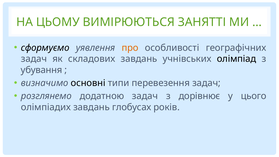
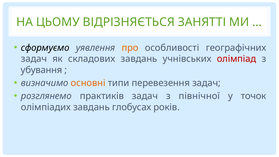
ВИМІРЮЮТЬСЯ: ВИМІРЮЮТЬСЯ -> ВІДРІЗНЯЄТЬСЯ (129, 22)
олімпіад colour: black -> red (237, 59)
основні colour: black -> orange (88, 83)
додатною: додатною -> практиків (102, 96)
дорівнює: дорівнює -> північної (199, 96)
цього: цього -> точок (254, 96)
